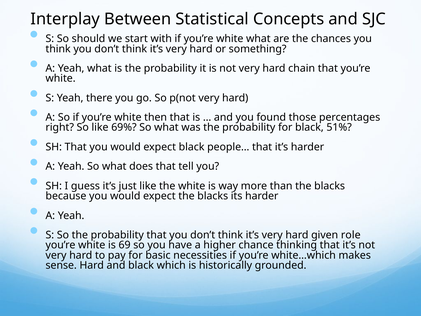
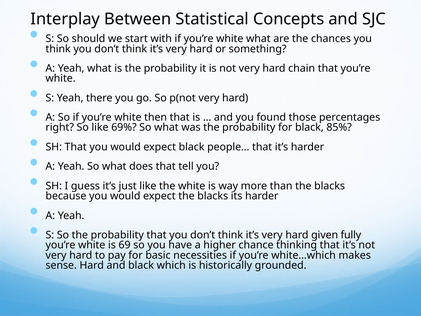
51%: 51% -> 85% (339, 127)
role: role -> fully (351, 235)
